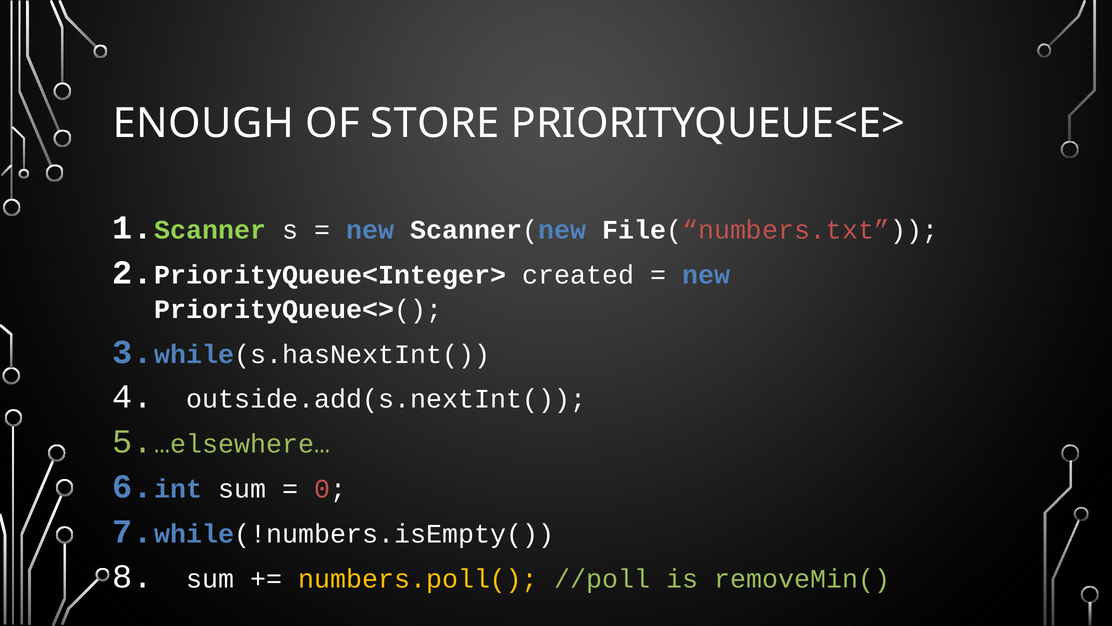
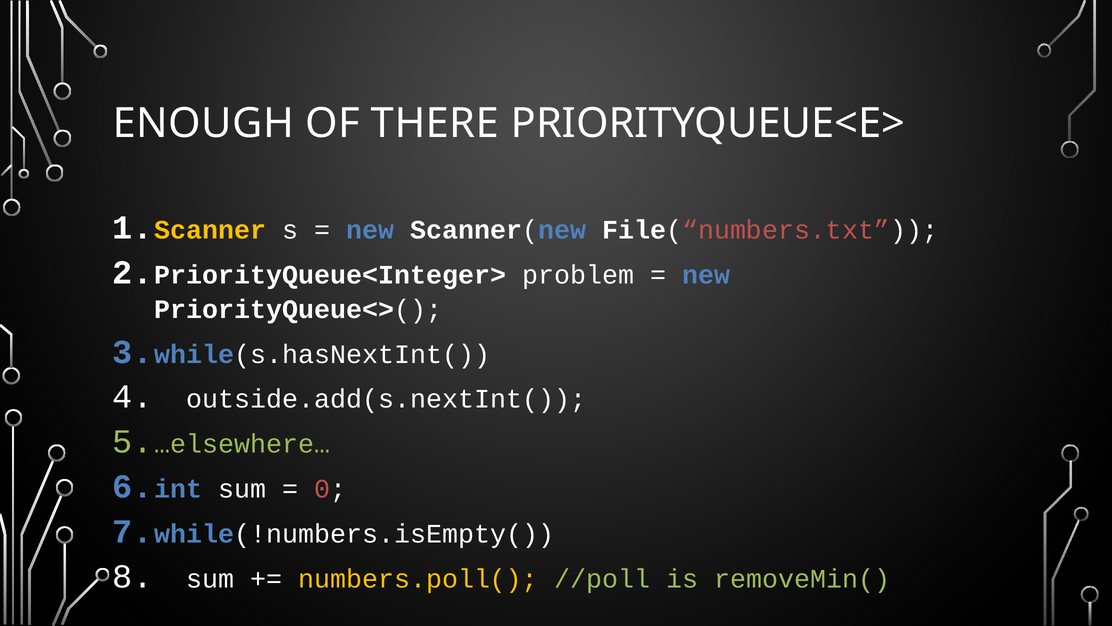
STORE: STORE -> THERE (435, 124)
Scanner colour: light green -> yellow (210, 230)
created: created -> problem (578, 275)
